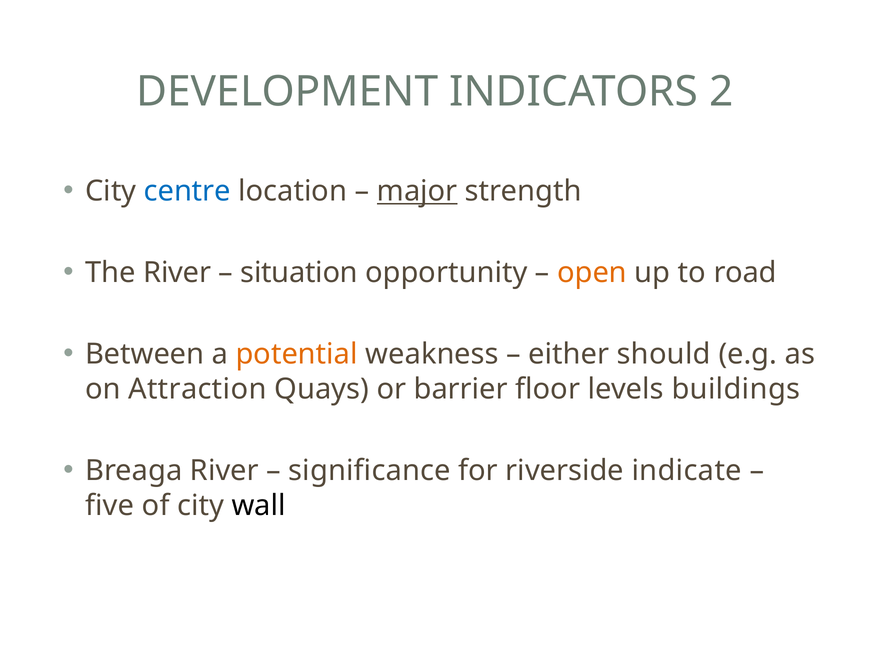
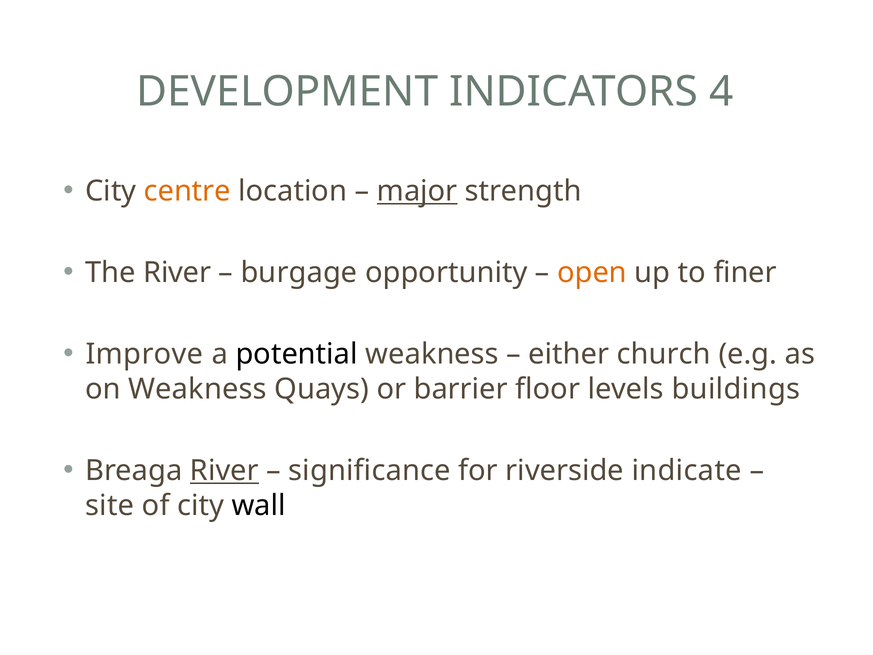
2: 2 -> 4 (721, 92)
centre colour: blue -> orange (187, 191)
situation: situation -> burgage (299, 273)
road: road -> finer (745, 273)
Between: Between -> Improve (144, 354)
potential colour: orange -> black (297, 354)
should: should -> church (664, 354)
on Attraction: Attraction -> Weakness (197, 389)
River underline: none -> present (224, 470)
five: five -> site (110, 505)
